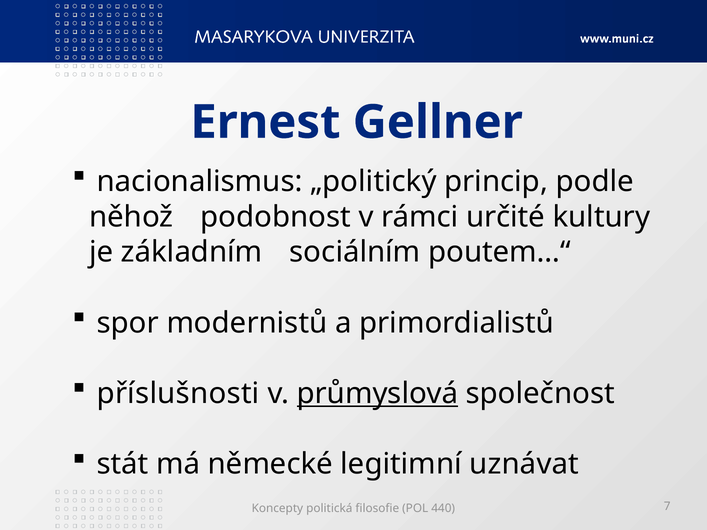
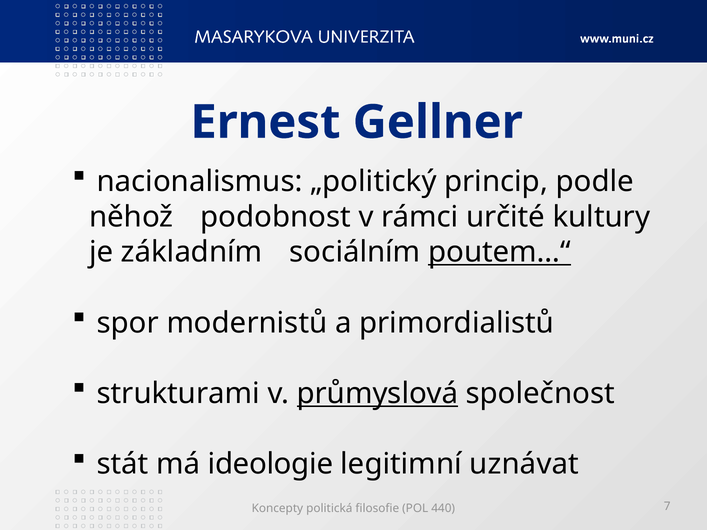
poutem…“ underline: none -> present (499, 252)
příslušnosti: příslušnosti -> strukturami (178, 394)
německé: německé -> ideologie (270, 464)
